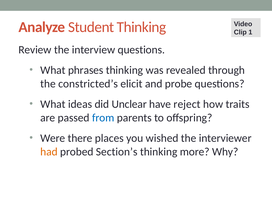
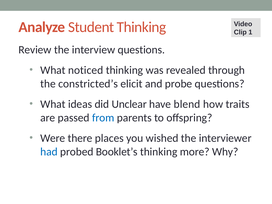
phrases: phrases -> noticed (86, 70)
reject: reject -> blend (187, 104)
had colour: orange -> blue (49, 152)
Section’s: Section’s -> Booklet’s (117, 152)
